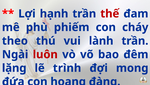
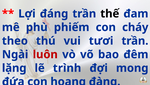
hạnh: hạnh -> đáng (54, 14)
thế colour: red -> black (110, 14)
lành: lành -> tươi (101, 41)
